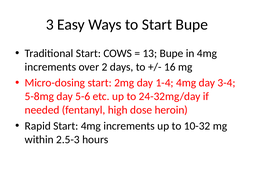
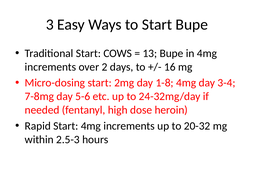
1-4: 1-4 -> 1-8 (165, 83)
5-8mg: 5-8mg -> 7-8mg (39, 96)
10-32: 10-32 -> 20-32 (197, 126)
